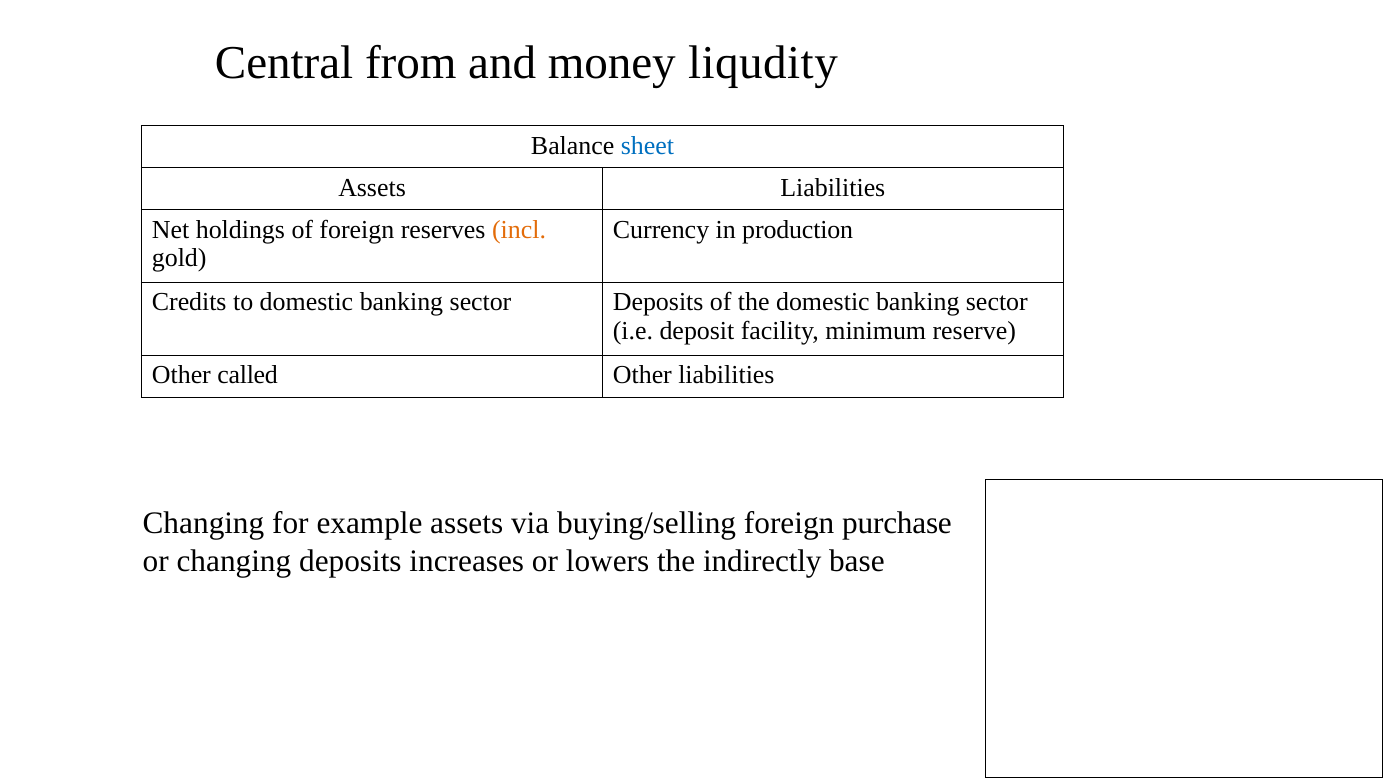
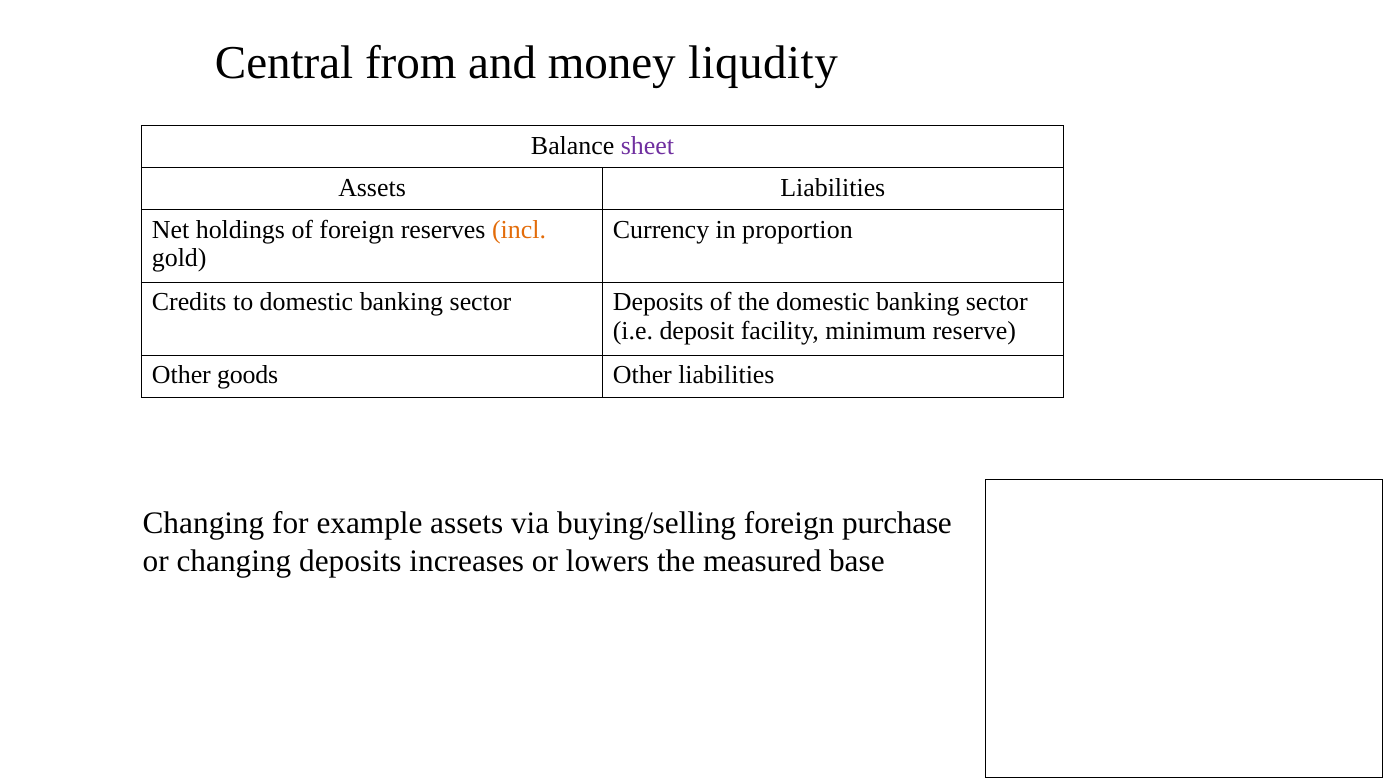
sheet colour: blue -> purple (647, 146)
production: production -> proportion (798, 230)
called: called -> goods (248, 375)
indirectly: indirectly -> measured (762, 561)
